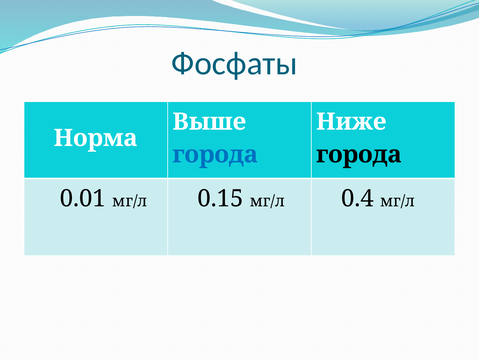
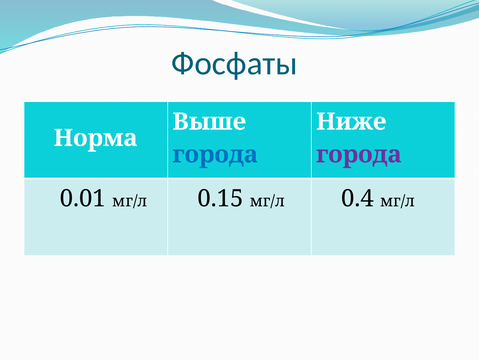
города colour: black -> purple (359, 154)
